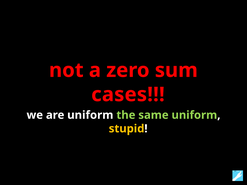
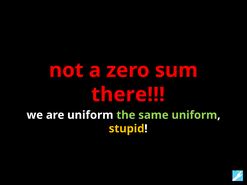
cases: cases -> there (128, 95)
